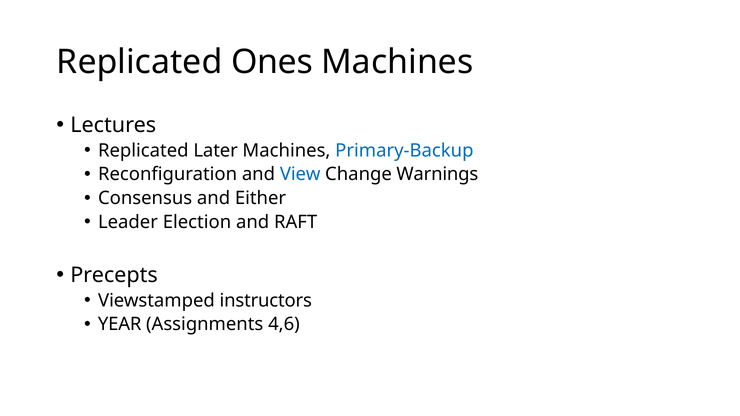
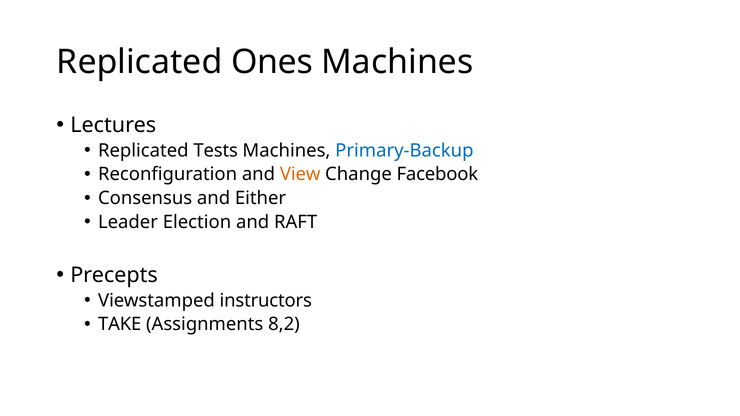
Later: Later -> Tests (216, 151)
View colour: blue -> orange (300, 174)
Warnings: Warnings -> Facebook (437, 174)
YEAR: YEAR -> TAKE (120, 325)
4,6: 4,6 -> 8,2 (284, 325)
